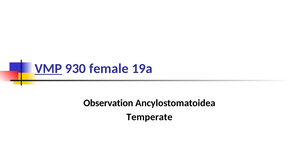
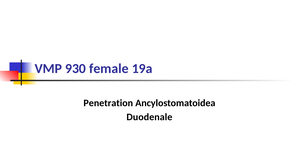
VMP underline: present -> none (48, 69)
Observation: Observation -> Penetration (108, 103)
Temperate: Temperate -> Duodenale (149, 117)
